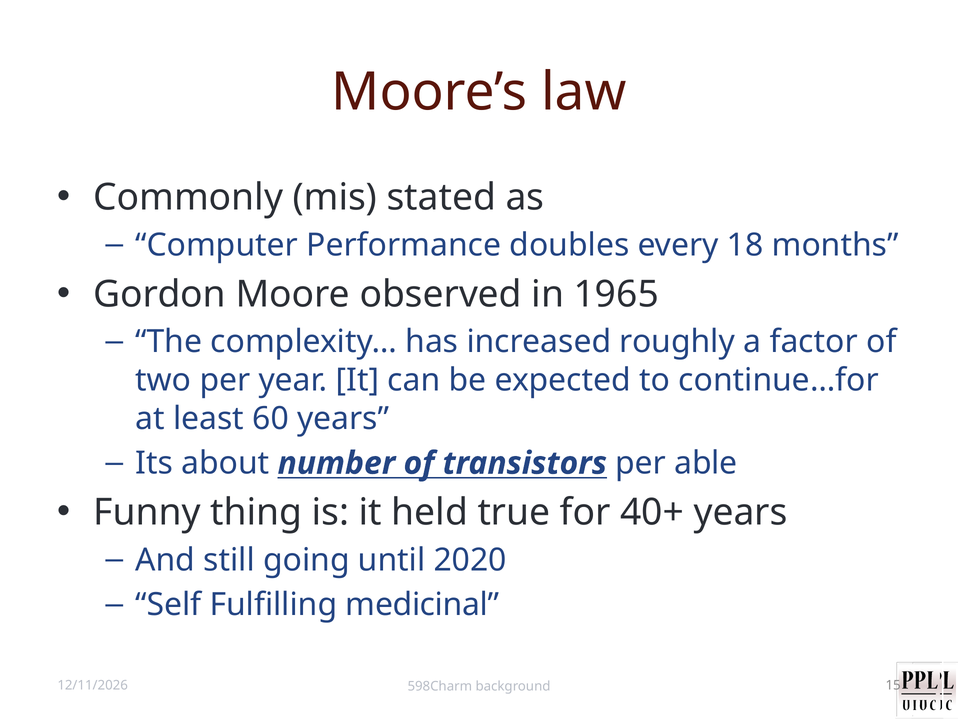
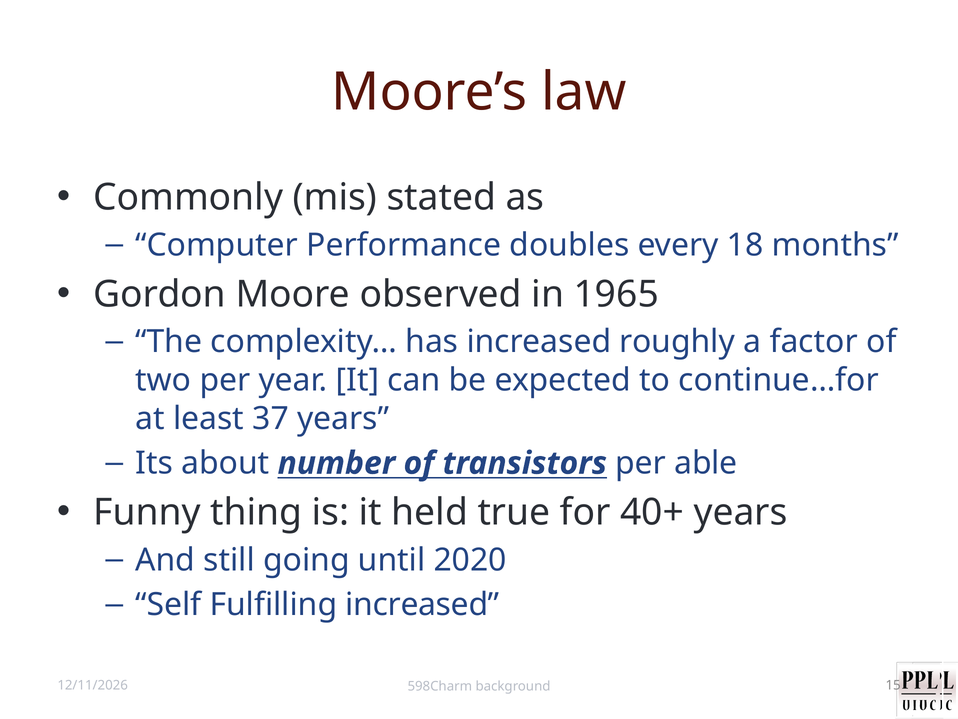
60: 60 -> 37 (271, 418)
Fulfilling medicinal: medicinal -> increased (422, 604)
